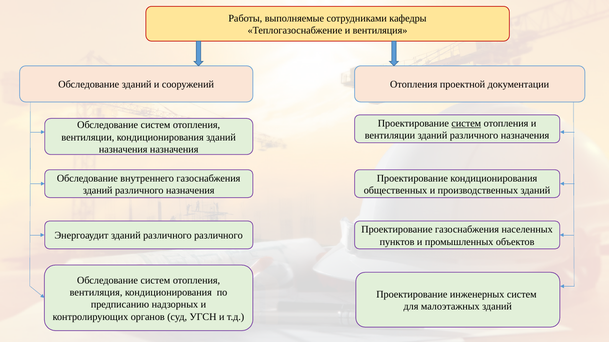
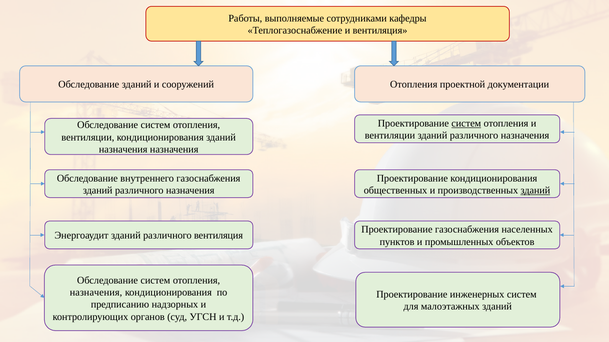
зданий underline: none -> present (535, 191)
различного различного: различного -> вентиляция (218, 236)
вентиляция: вентиляция -> назначения (96, 293)
